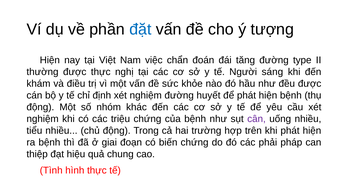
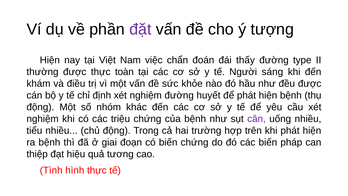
đặt colour: blue -> purple (140, 29)
tăng: tăng -> thấy (245, 60)
nghị: nghị -> toàn (124, 72)
các phải: phải -> biến (268, 142)
chung: chung -> tương (120, 154)
